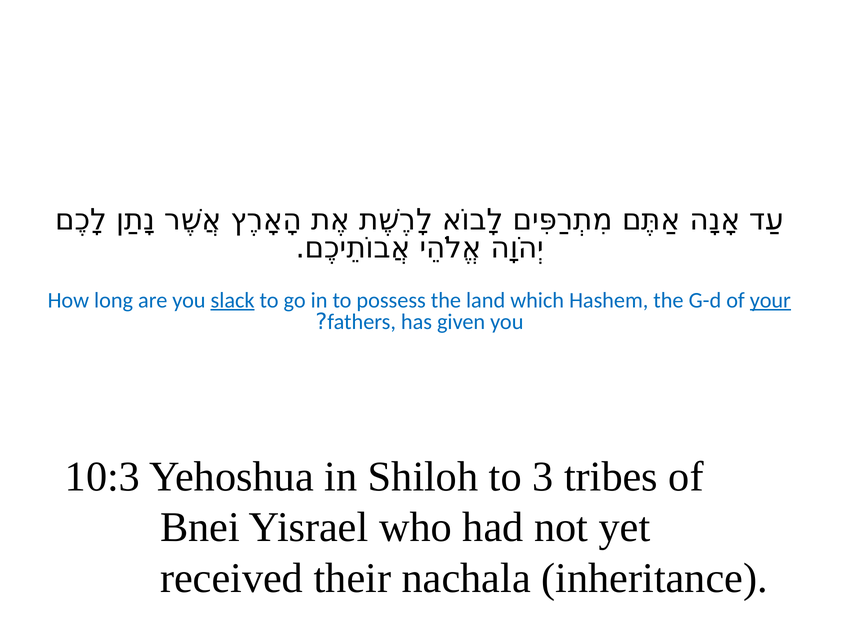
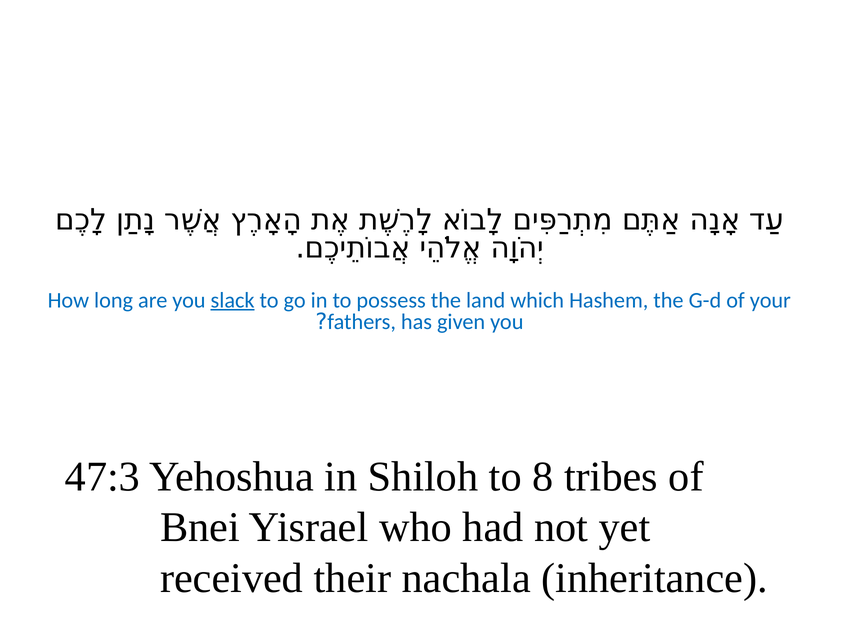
your underline: present -> none (770, 300)
10:3: 10:3 -> 47:3 (102, 476)
3: 3 -> 8 (543, 476)
